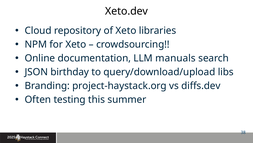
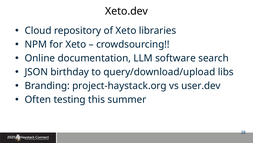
manuals: manuals -> software (176, 58)
diffs.dev: diffs.dev -> user.dev (201, 86)
